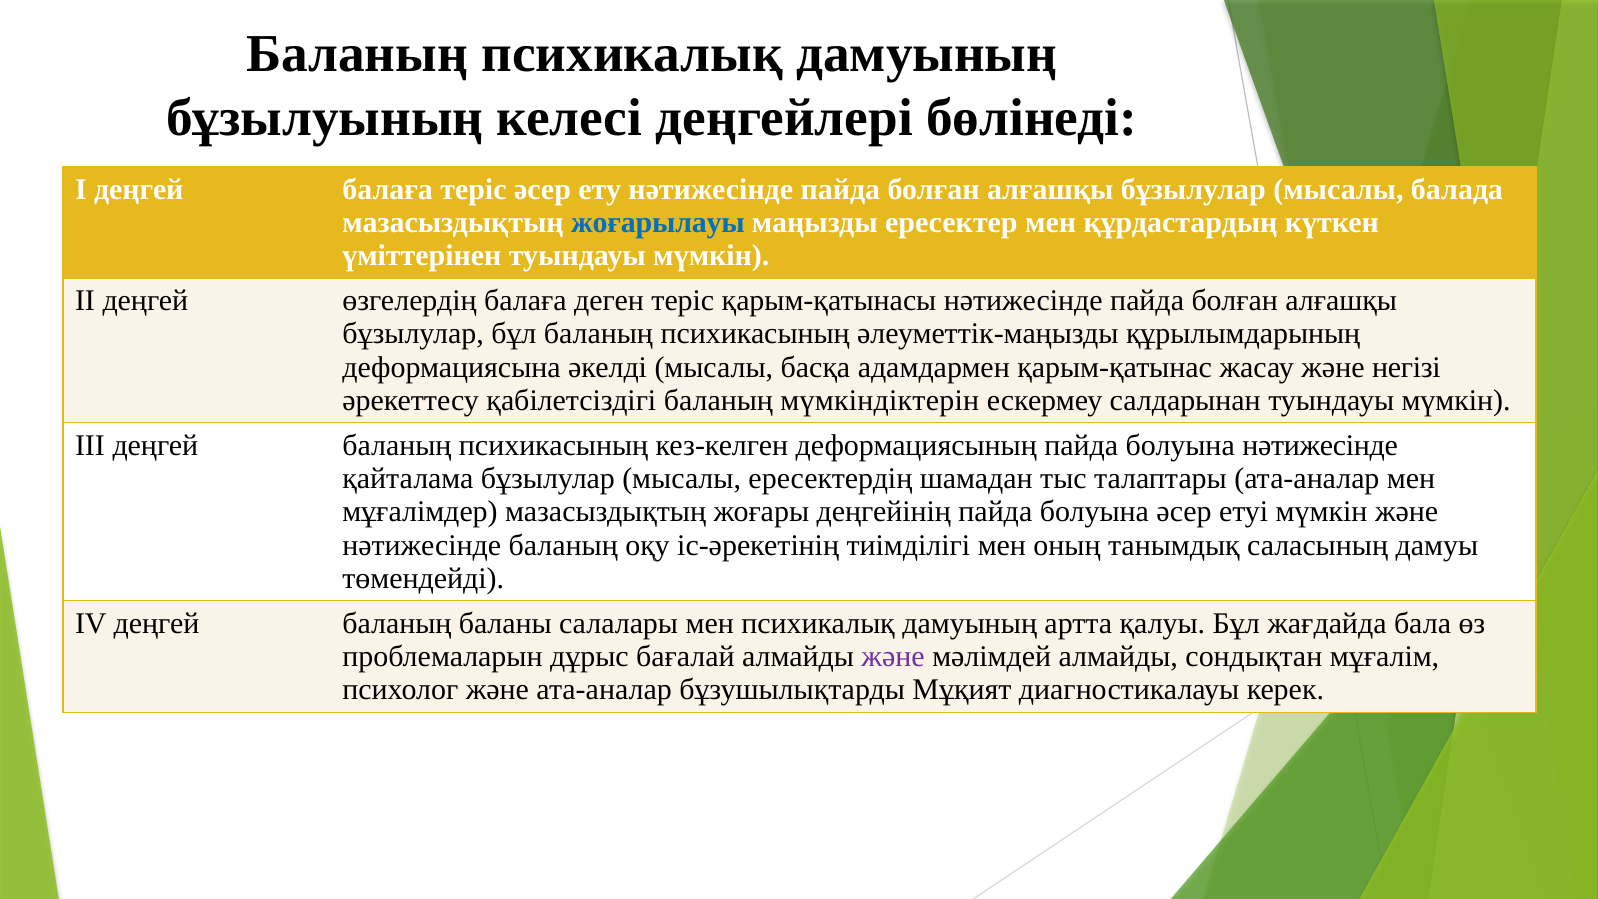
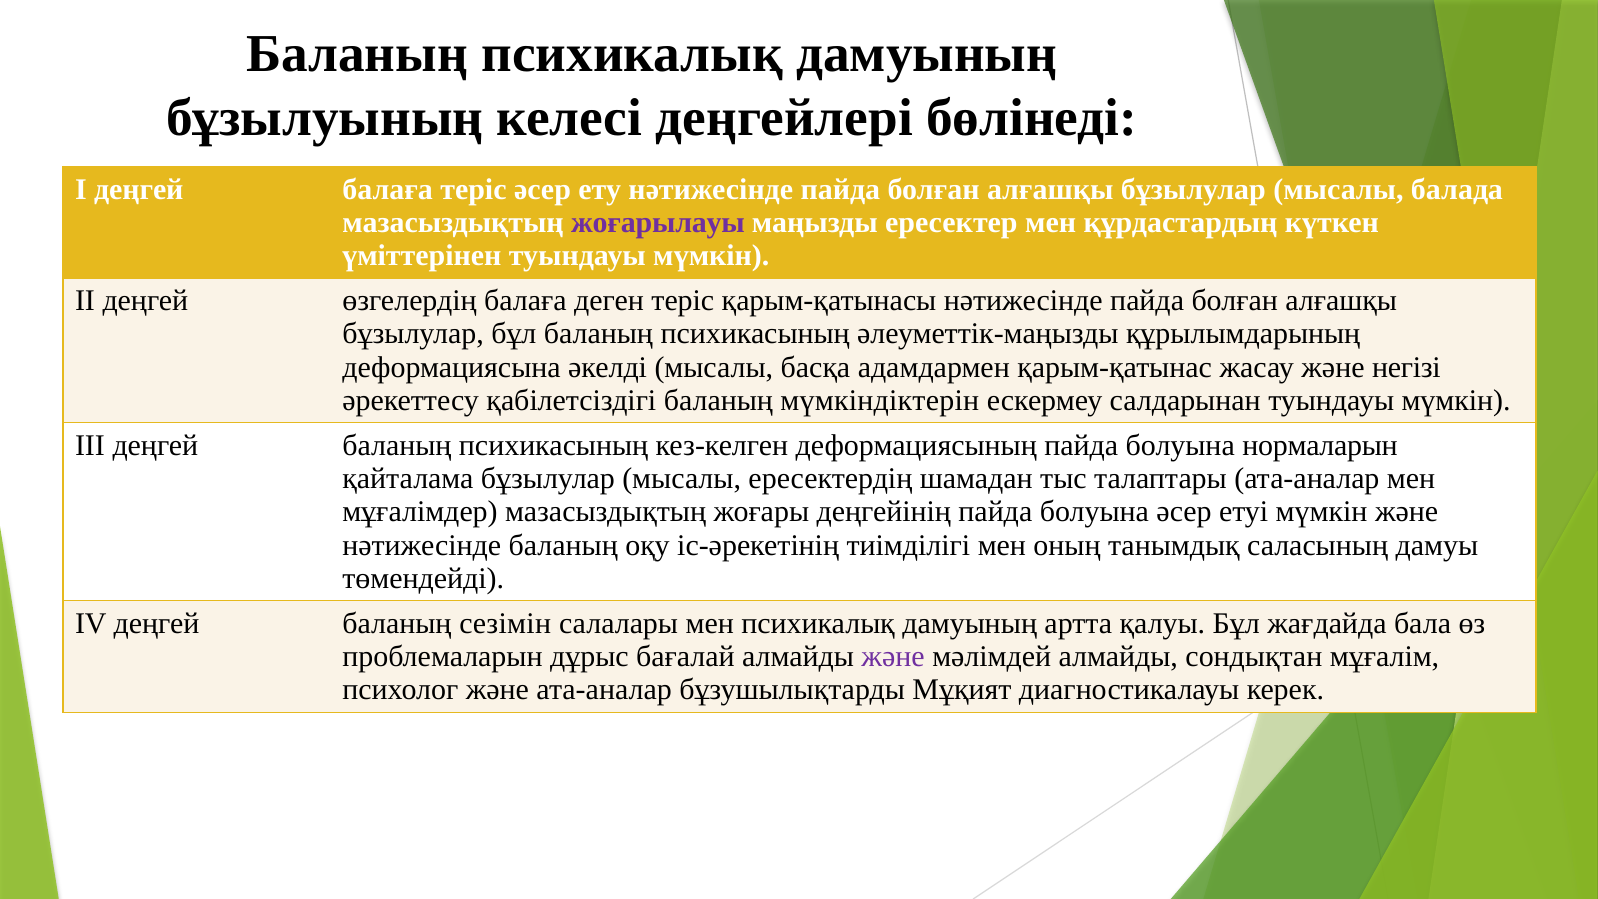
жоғарылауы colour: blue -> purple (658, 222)
болуына нәтижесінде: нәтижесінде -> нормаларын (1320, 446)
баланы: баланы -> сезімін (505, 623)
